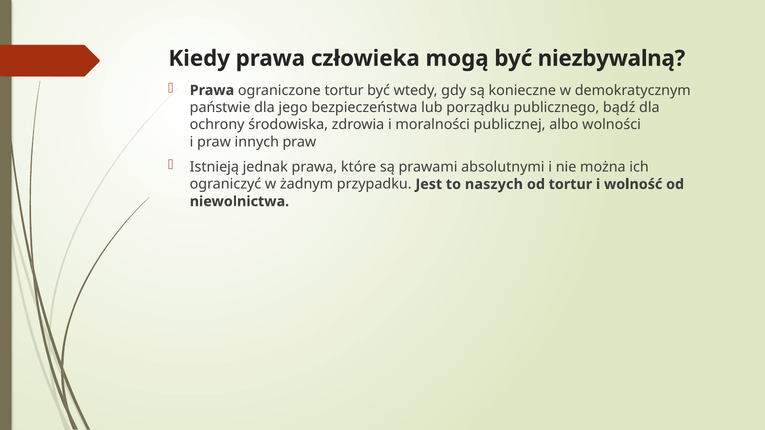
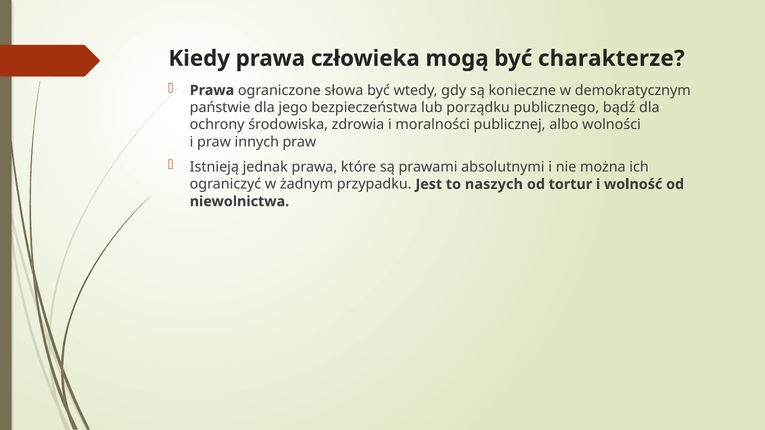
niezbywalną: niezbywalną -> charakterze (611, 58)
ograniczone tortur: tortur -> słowa (344, 90)
